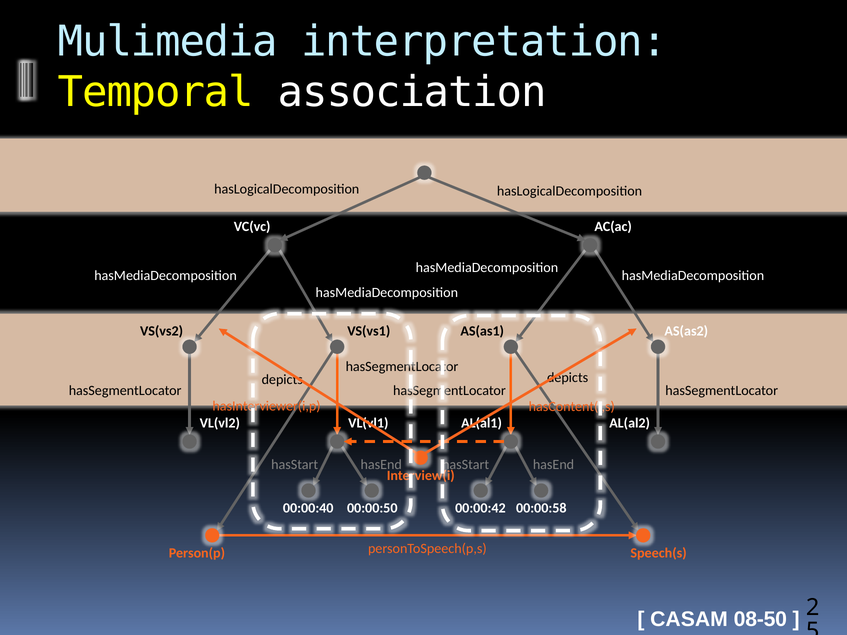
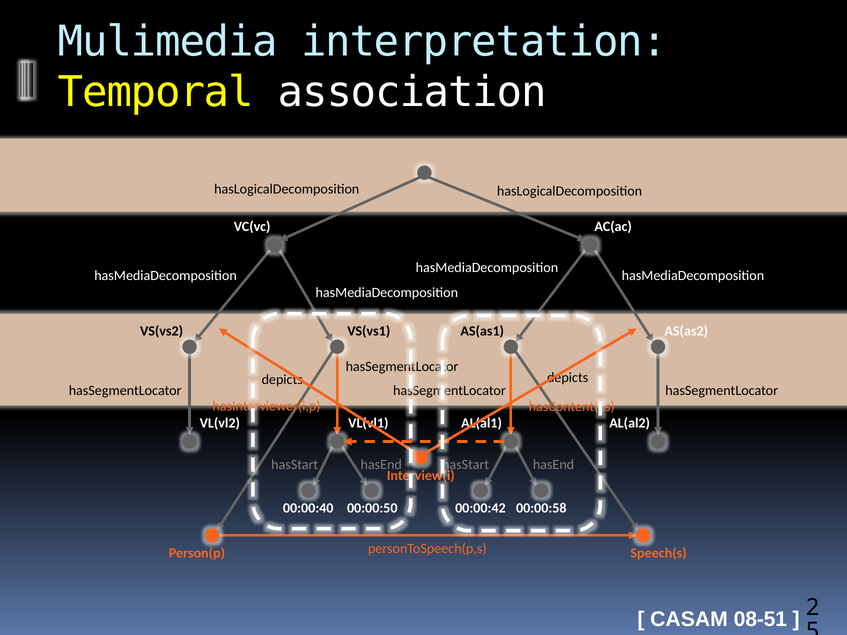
08-50: 08-50 -> 08-51 (760, 619)
